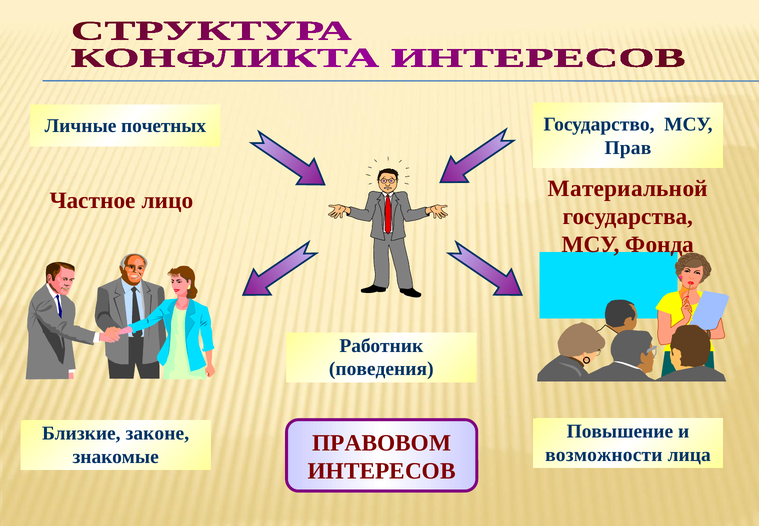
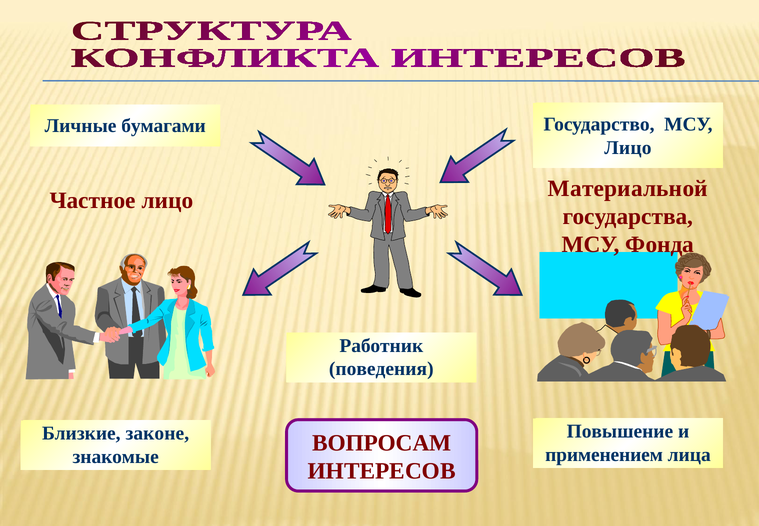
почетных: почетных -> бумагами (164, 126)
Прав: Прав -> Лицо (628, 147)
ПРАВОВОМ: ПРАВОВОМ -> ВОПРОСАМ (382, 442)
возможности: возможности -> применением (604, 454)
